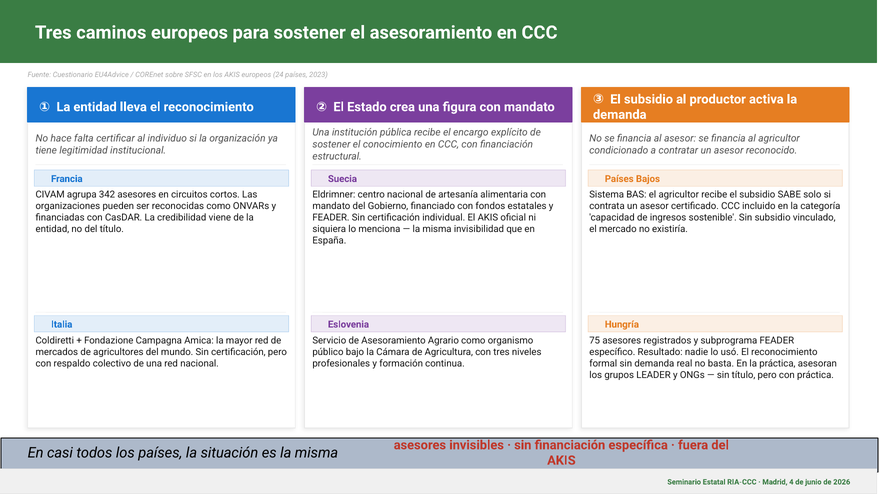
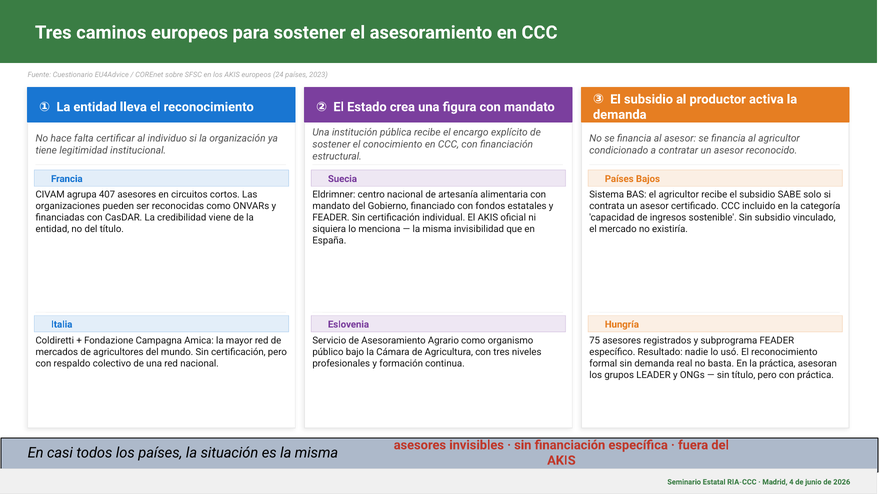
342: 342 -> 407 (107, 195)
